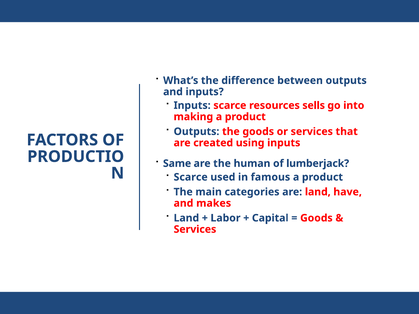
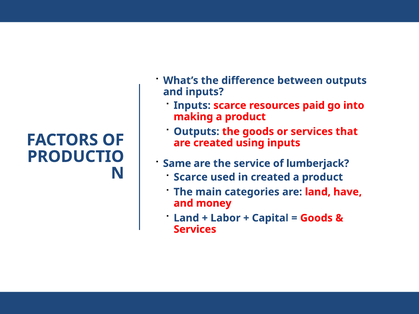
sells: sells -> paid (314, 106)
human: human -> service (252, 164)
in famous: famous -> created (271, 177)
makes: makes -> money (214, 203)
